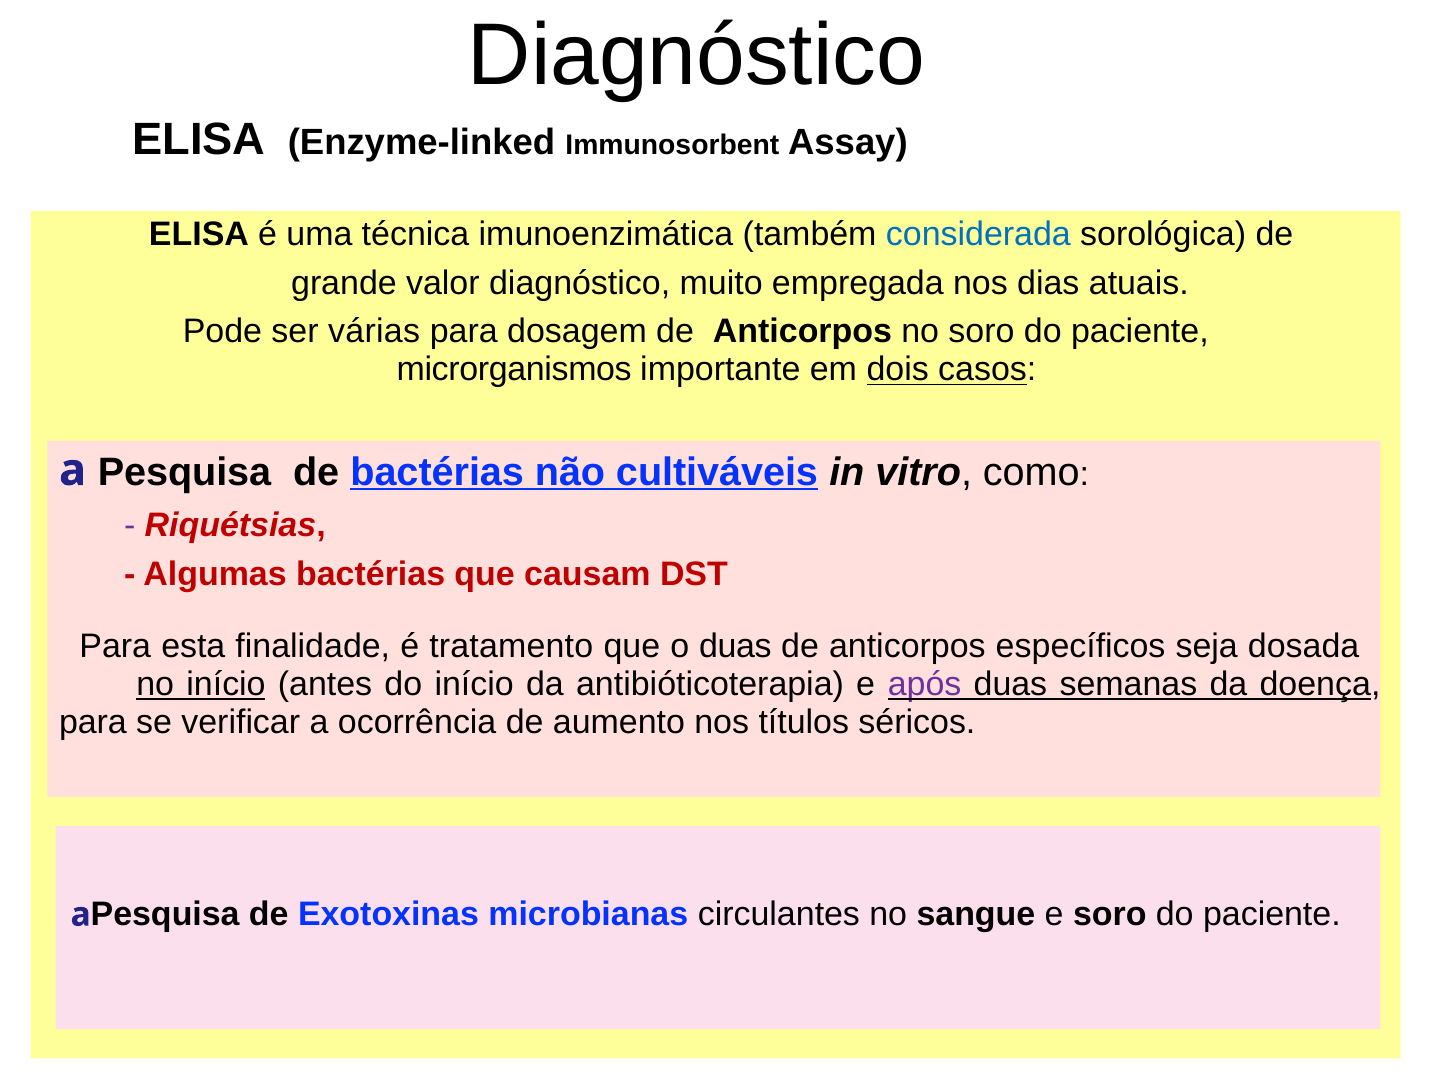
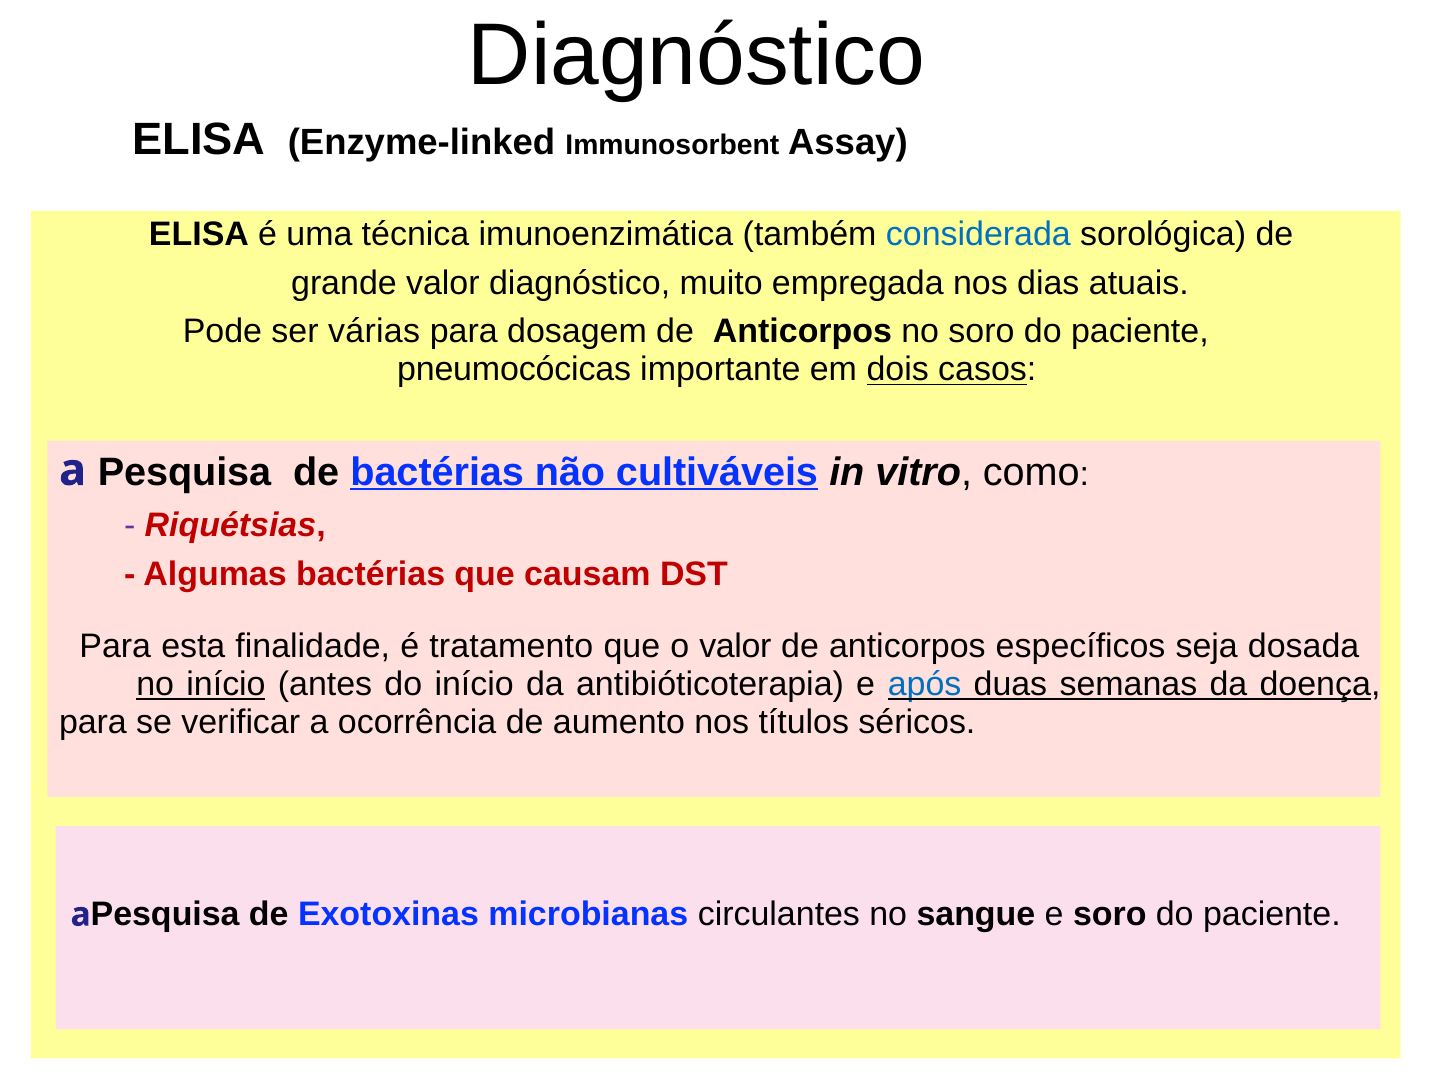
microrganismos: microrganismos -> pneumocócicas (514, 370)
o duas: duas -> valor (735, 646)
após colour: purple -> blue (925, 684)
